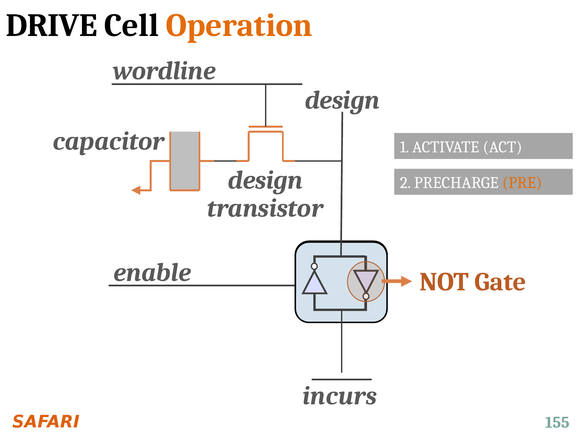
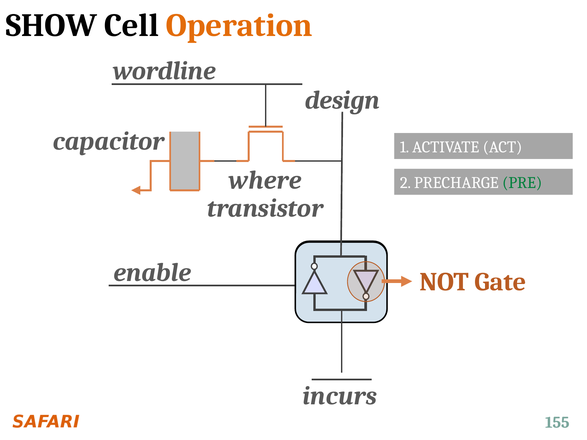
DRIVE: DRIVE -> SHOW (51, 25)
design: design -> where (265, 180)
PRE colour: orange -> green (522, 183)
